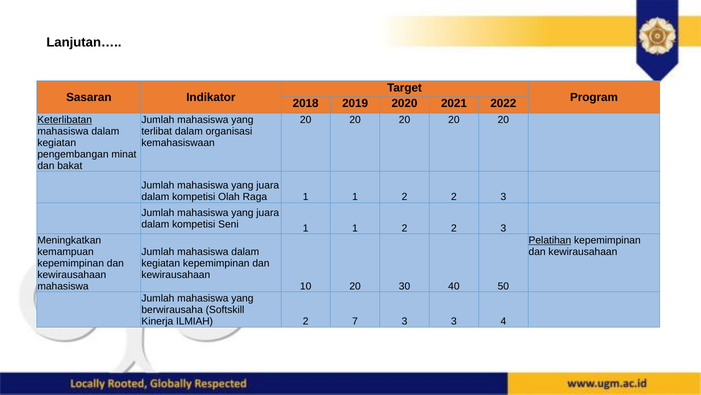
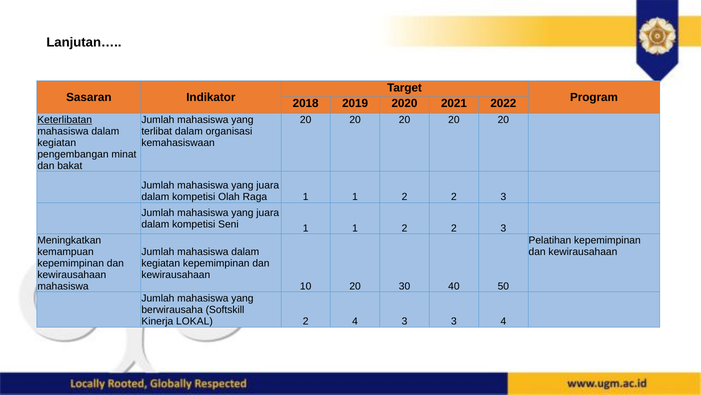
Pelatihan underline: present -> none (550, 240)
ILMIAH: ILMIAH -> LOKAL (194, 321)
2 7: 7 -> 4 (355, 321)
